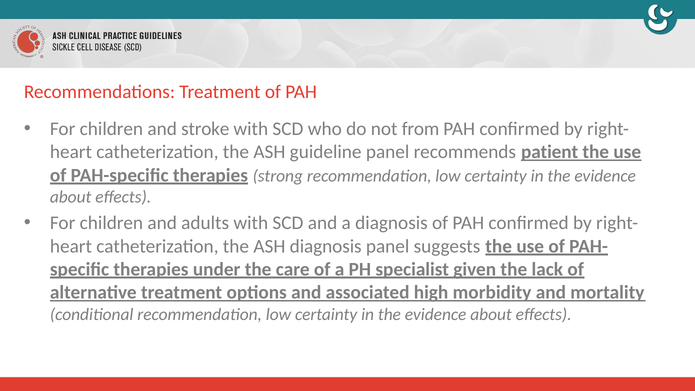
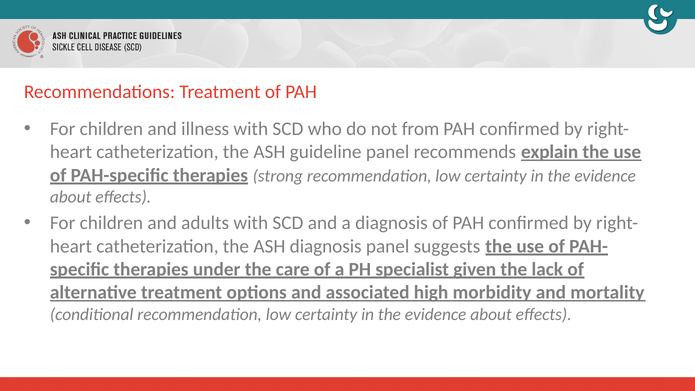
stroke: stroke -> illness (205, 129)
patient: patient -> explain (550, 152)
